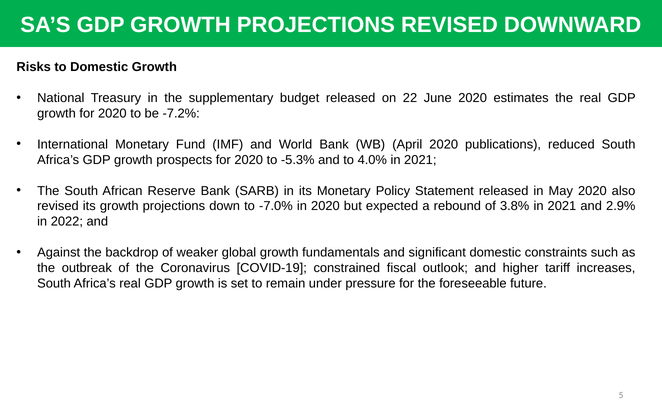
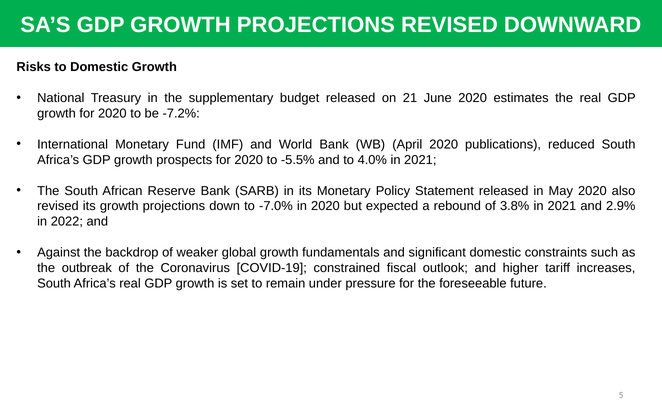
22: 22 -> 21 (410, 98)
-5.3%: -5.3% -> -5.5% (298, 160)
